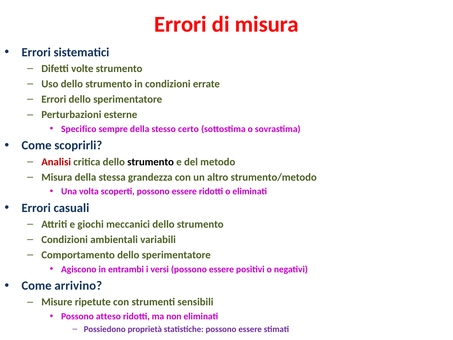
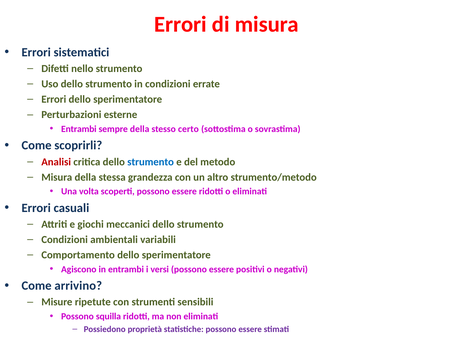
volte: volte -> nello (82, 69)
Specifico: Specifico -> Entrambi (79, 129)
strumento colour: black -> blue (151, 162)
atteso: atteso -> squilla (108, 316)
